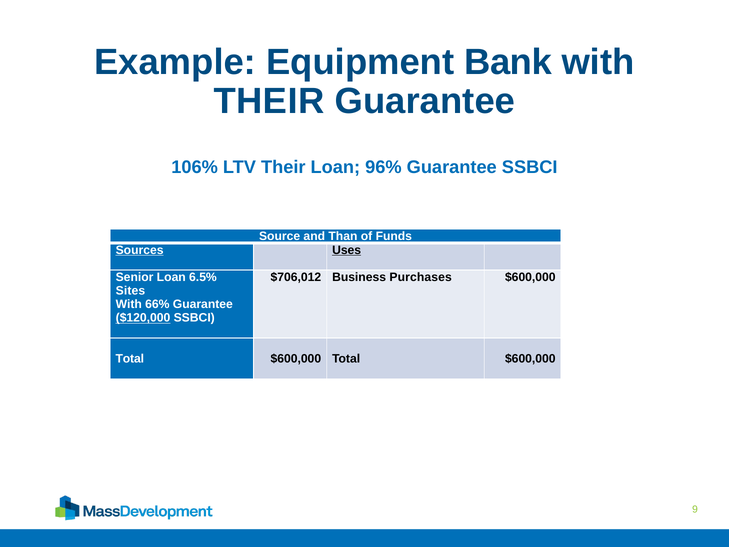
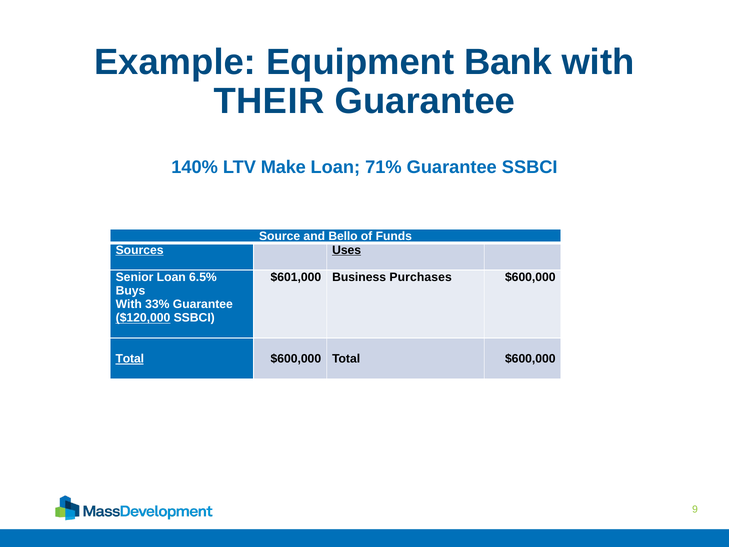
106%: 106% -> 140% (195, 167)
LTV Their: Their -> Make (283, 167)
96%: 96% -> 71% (383, 167)
Than: Than -> Bello (343, 236)
$706,012: $706,012 -> $601,000 (296, 277)
Sites: Sites -> Buys (131, 291)
66%: 66% -> 33% (157, 304)
Total underline: none -> present (130, 359)
